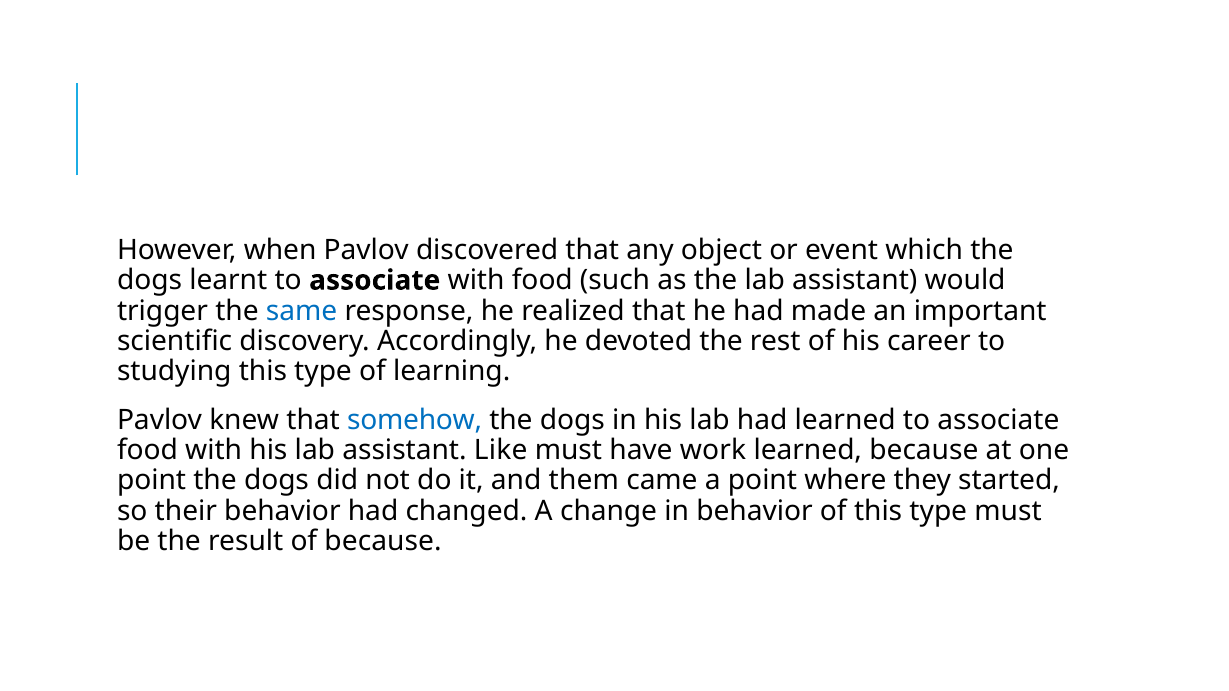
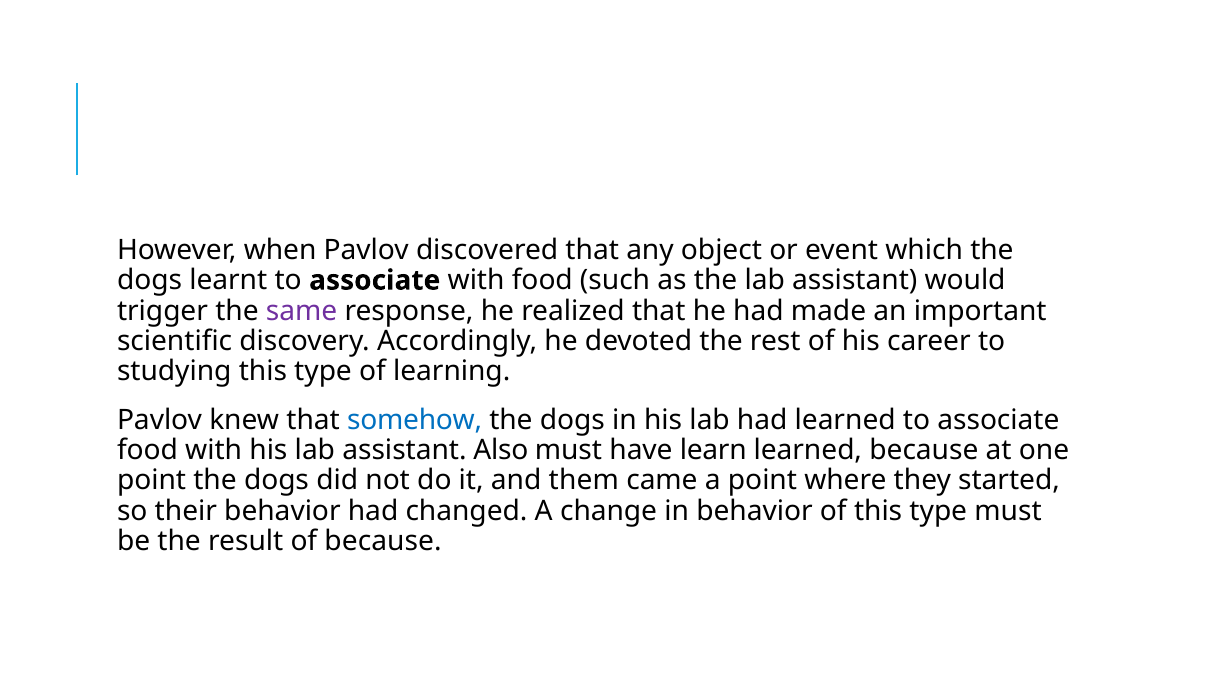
same colour: blue -> purple (302, 311)
Like: Like -> Also (501, 450)
work: work -> learn (713, 450)
